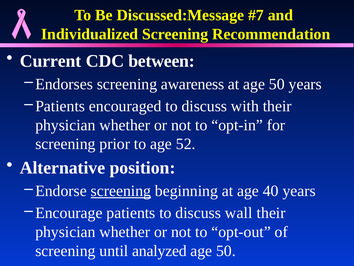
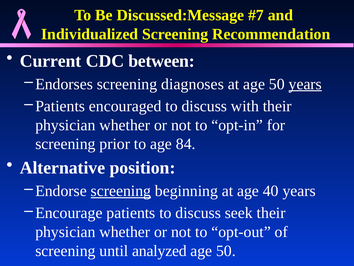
awareness: awareness -> diagnoses (192, 84)
years underline: none -> present (305, 84)
52: 52 -> 84 (186, 144)
wall: wall -> seek (239, 213)
